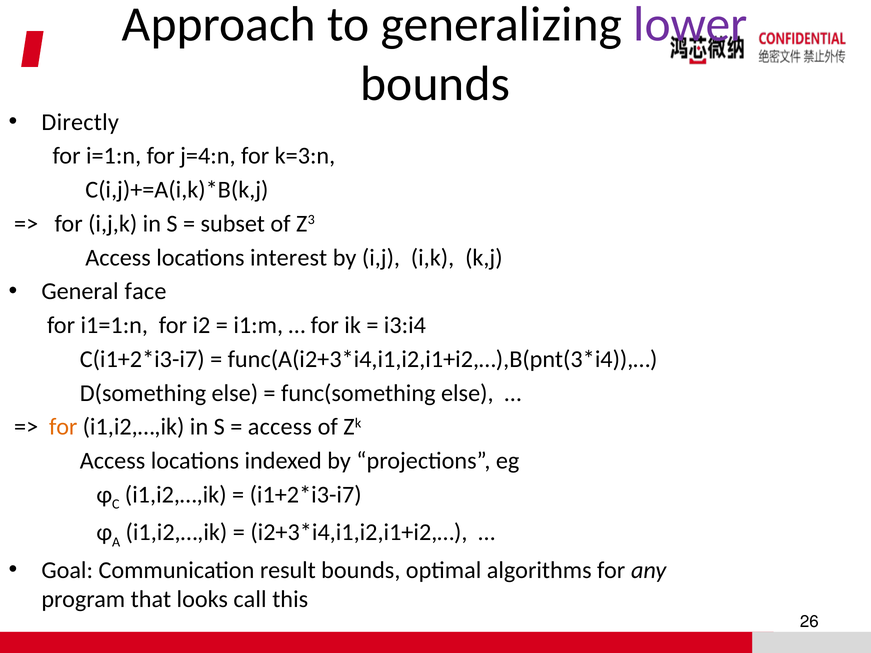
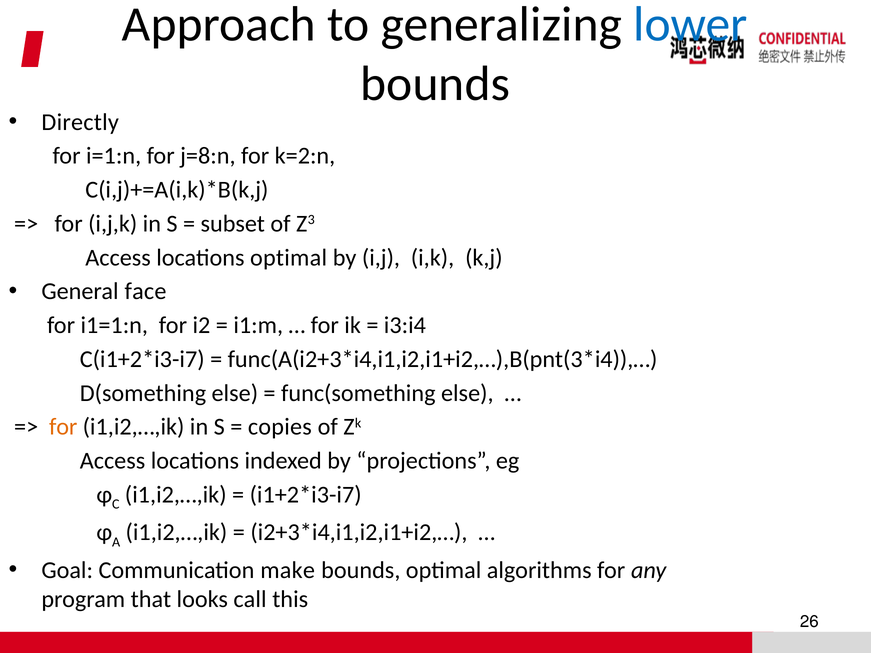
lower colour: purple -> blue (691, 24)
j=4:n: j=4:n -> j=8:n (208, 156)
k=3:n: k=3:n -> k=2:n (305, 156)
locations interest: interest -> optimal (289, 258)
access: access -> copies (280, 427)
result: result -> make (288, 571)
